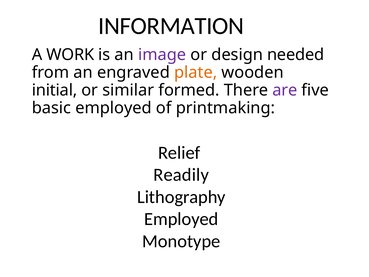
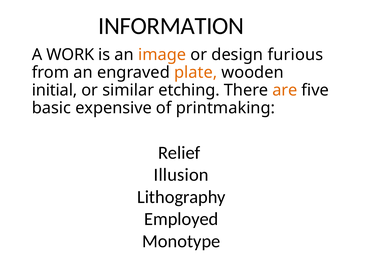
image colour: purple -> orange (162, 55)
needed: needed -> furious (295, 55)
formed: formed -> etching (189, 90)
are colour: purple -> orange (285, 90)
basic employed: employed -> expensive (114, 108)
Readily: Readily -> Illusion (181, 175)
